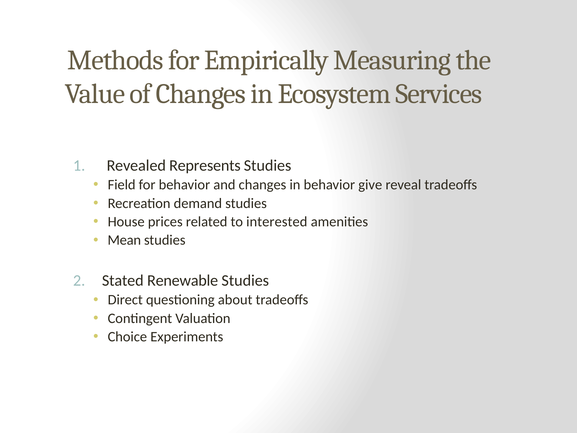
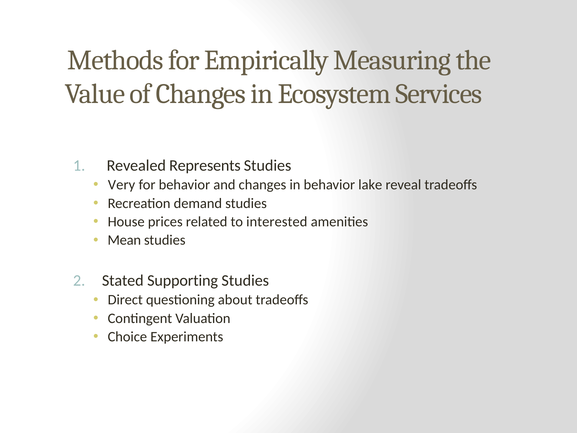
Field: Field -> Very (122, 185)
give: give -> lake (370, 185)
Renewable: Renewable -> Supporting (183, 280)
